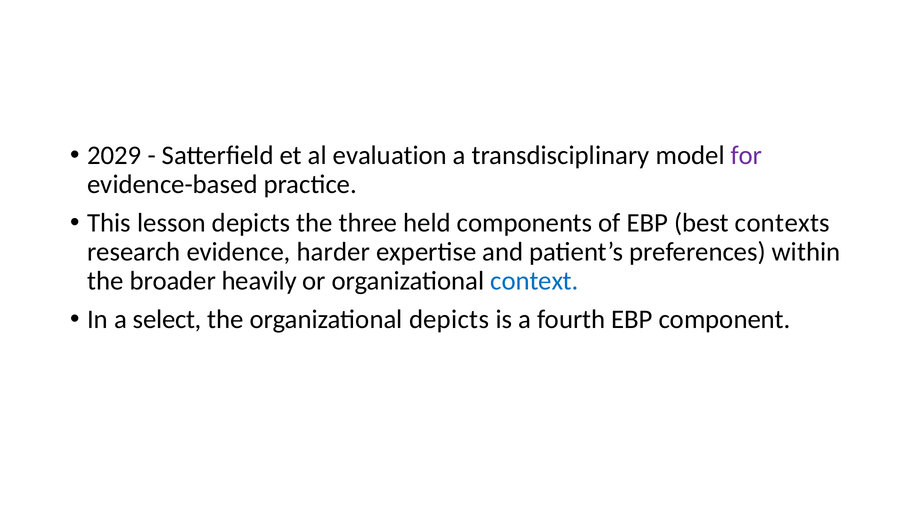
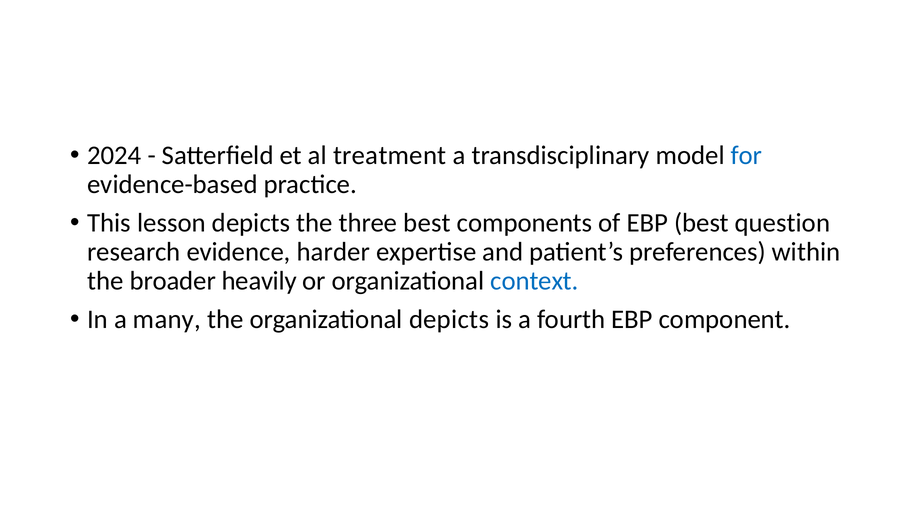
2029: 2029 -> 2024 (114, 155)
evaluation: evaluation -> treatment (390, 155)
for colour: purple -> blue (746, 155)
three held: held -> best (427, 223)
contexts: contexts -> question (782, 223)
select: select -> many (167, 319)
